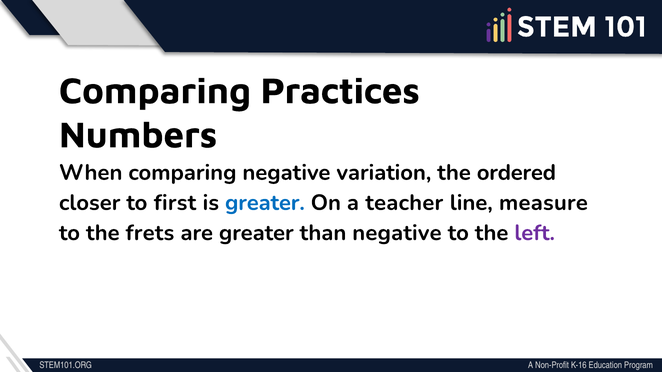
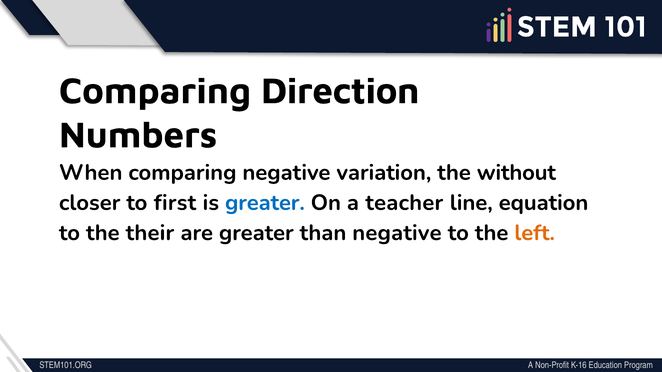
Practices: Practices -> Direction (340, 91)
ordered: ordered -> without (516, 173)
measure: measure -> equation (543, 203)
frets: frets -> their (150, 233)
left colour: purple -> orange (535, 233)
